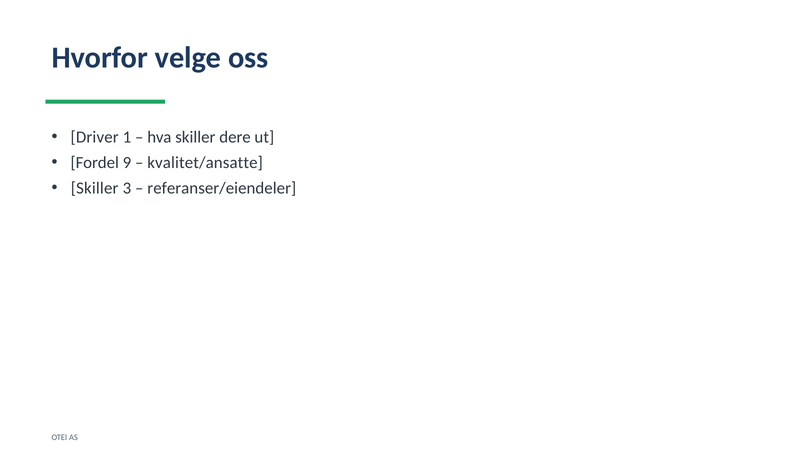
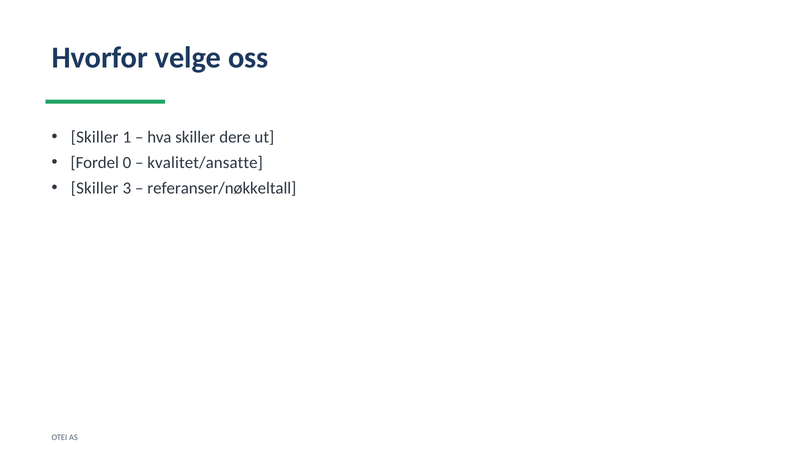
Driver: Driver -> Skiller (95, 137)
9: 9 -> 0 (127, 163)
referanser/eiendeler: referanser/eiendeler -> referanser/nøkkeltall (222, 188)
